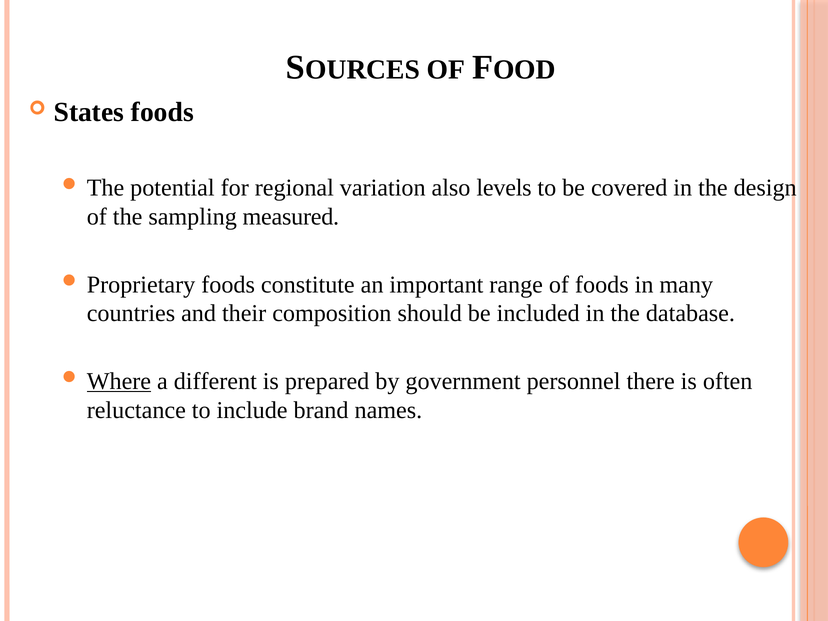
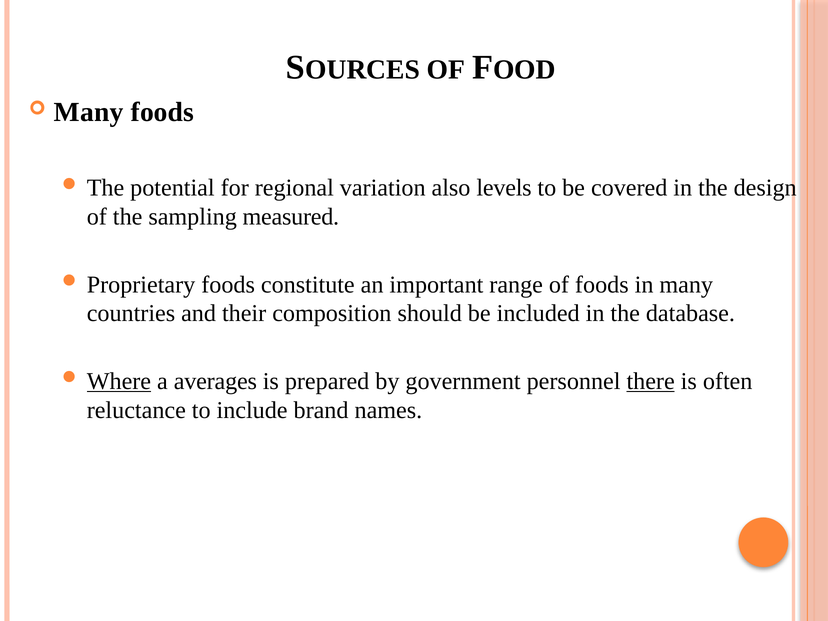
States: States -> Many (89, 112)
different: different -> averages (215, 381)
there underline: none -> present (651, 381)
